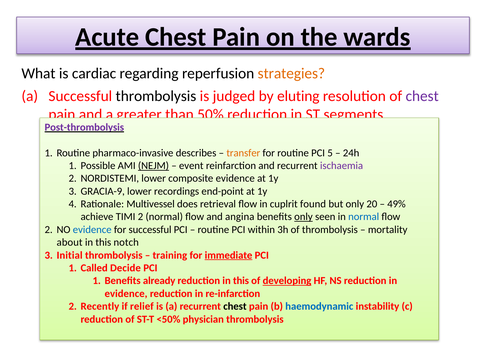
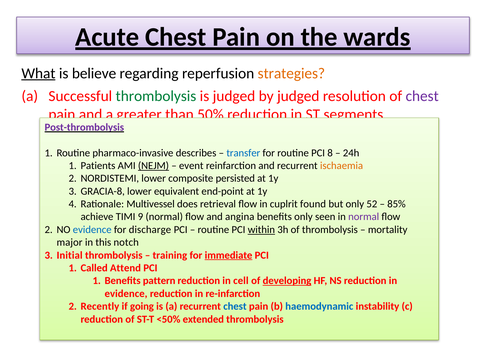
What underline: none -> present (38, 73)
cardiac: cardiac -> believe (94, 73)
thrombolysis colour: black -> green (156, 96)
by eluting: eluting -> judged (298, 96)
transfer colour: orange -> blue (243, 153)
5: 5 -> 8 (330, 153)
Possible: Possible -> Patients (98, 166)
ischaemia colour: purple -> orange (342, 166)
composite evidence: evidence -> persisted (235, 178)
GRACIA-9: GRACIA-9 -> GRACIA-8 (103, 191)
recordings: recordings -> equivalent (177, 191)
20: 20 -> 52 (372, 204)
49%: 49% -> 85% (396, 204)
TIMI 2: 2 -> 9 (140, 217)
only underline: present -> none (303, 217)
normal colour: blue -> purple (364, 217)
for successful: successful -> discharge (150, 230)
within underline: none -> present (261, 230)
about: about -> major (70, 242)
Decide: Decide -> Attend (125, 268)
already: already -> pattern (159, 281)
reduction in this: this -> cell (241, 281)
relief: relief -> going (142, 306)
chest colour: black -> blue (235, 306)
physician: physician -> extended (203, 319)
